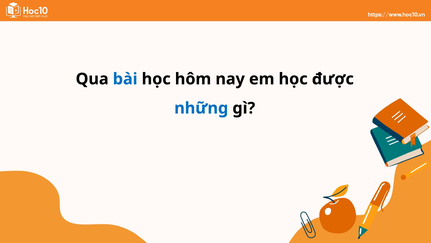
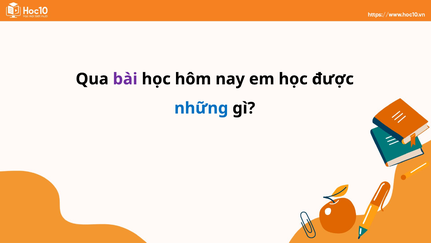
bài colour: blue -> purple (125, 79)
